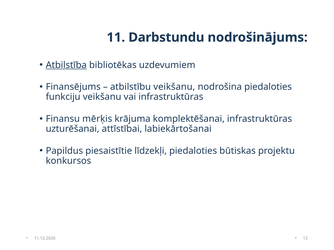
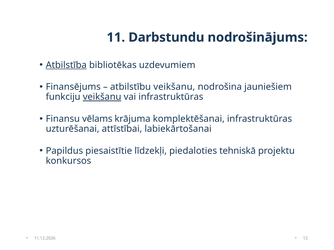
nodrošina piedaloties: piedaloties -> jauniešiem (268, 87)
veikšanu underline: none -> present (102, 97)
mērķis: mērķis -> vēlams (97, 119)
būtiskas: būtiskas -> tehniskā (238, 151)
